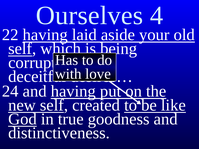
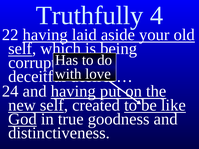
Ourselves: Ourselves -> Truthfully (90, 15)
